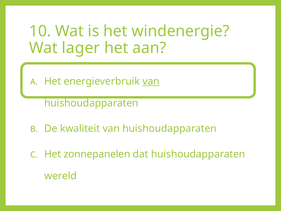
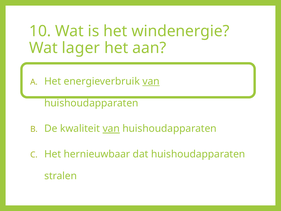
van underline: none -> present (111, 128)
zonnepanelen: zonnepanelen -> hernieuwbaar (97, 154)
wereld: wereld -> stralen (61, 176)
